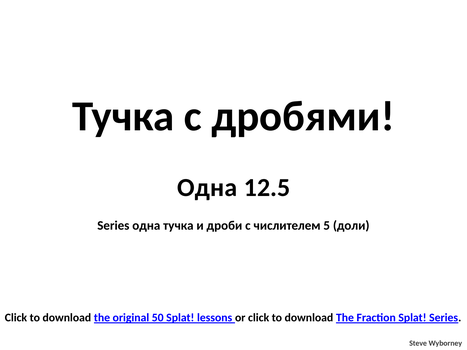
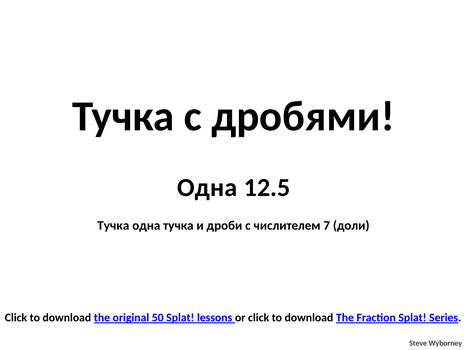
Series: Series -> Тучка (113, 226)
5: 5 -> 7 (327, 226)
